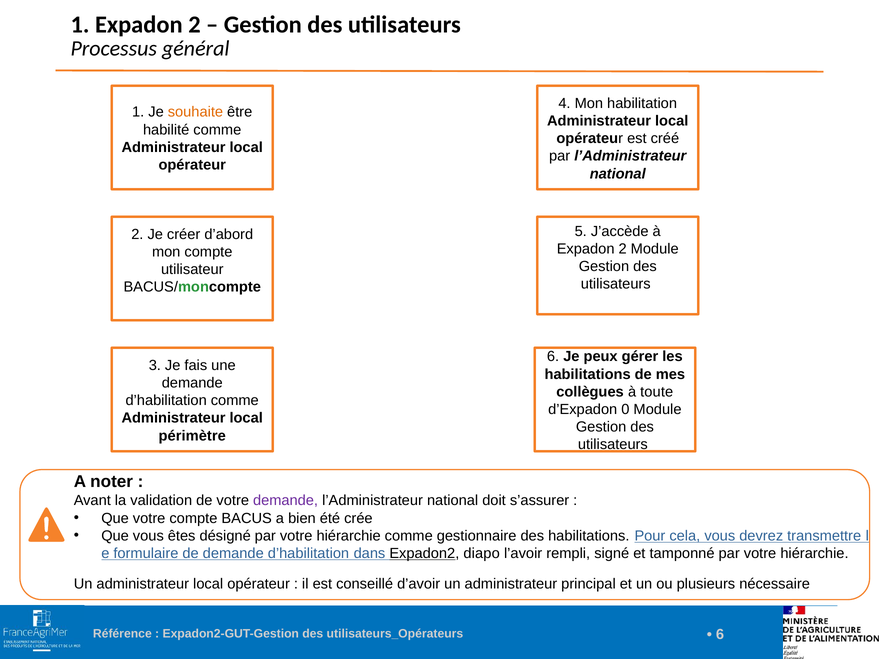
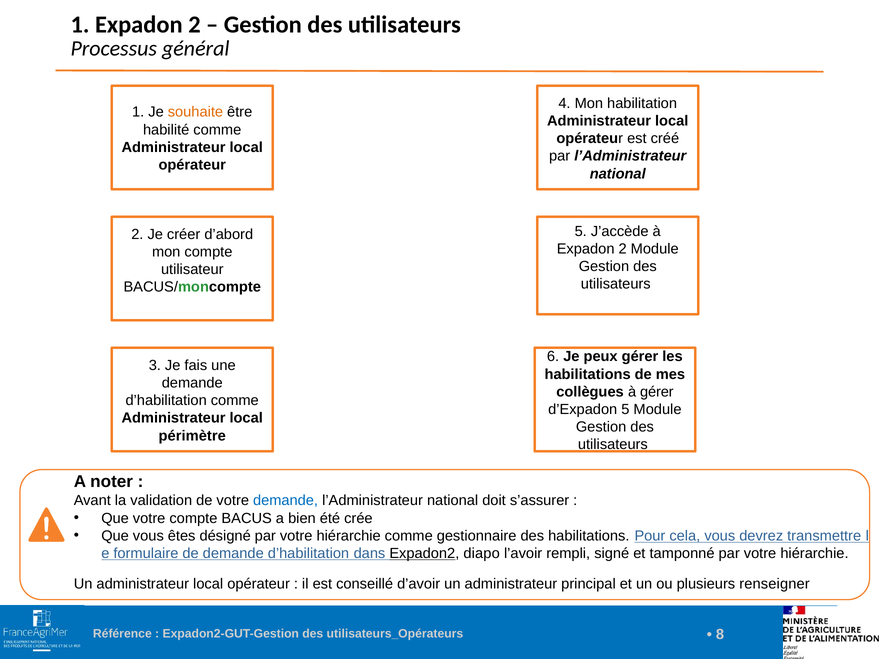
à toute: toute -> gérer (657, 392)
d’Expadon 0: 0 -> 5 (625, 409)
demande colour: purple -> blue (286, 501)
nécessaire: nécessaire -> renseigner (774, 584)
6: 6 -> 8 (720, 635)
